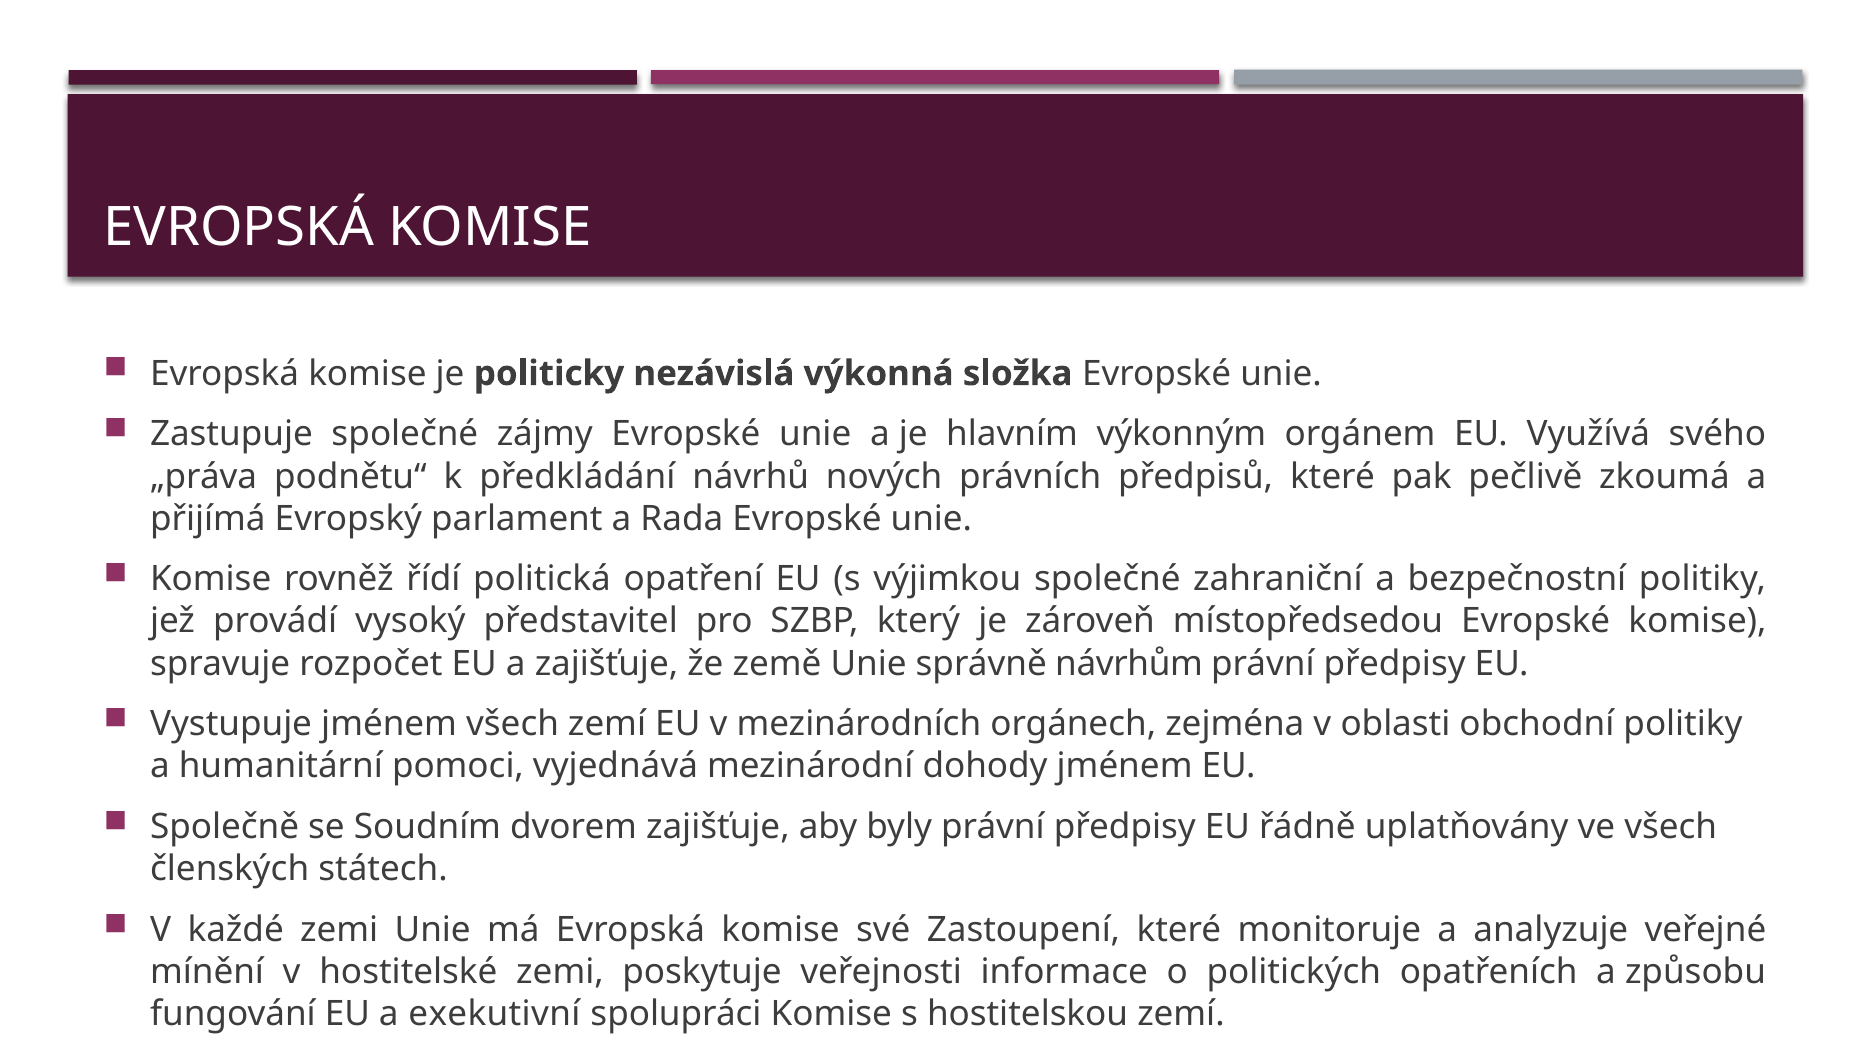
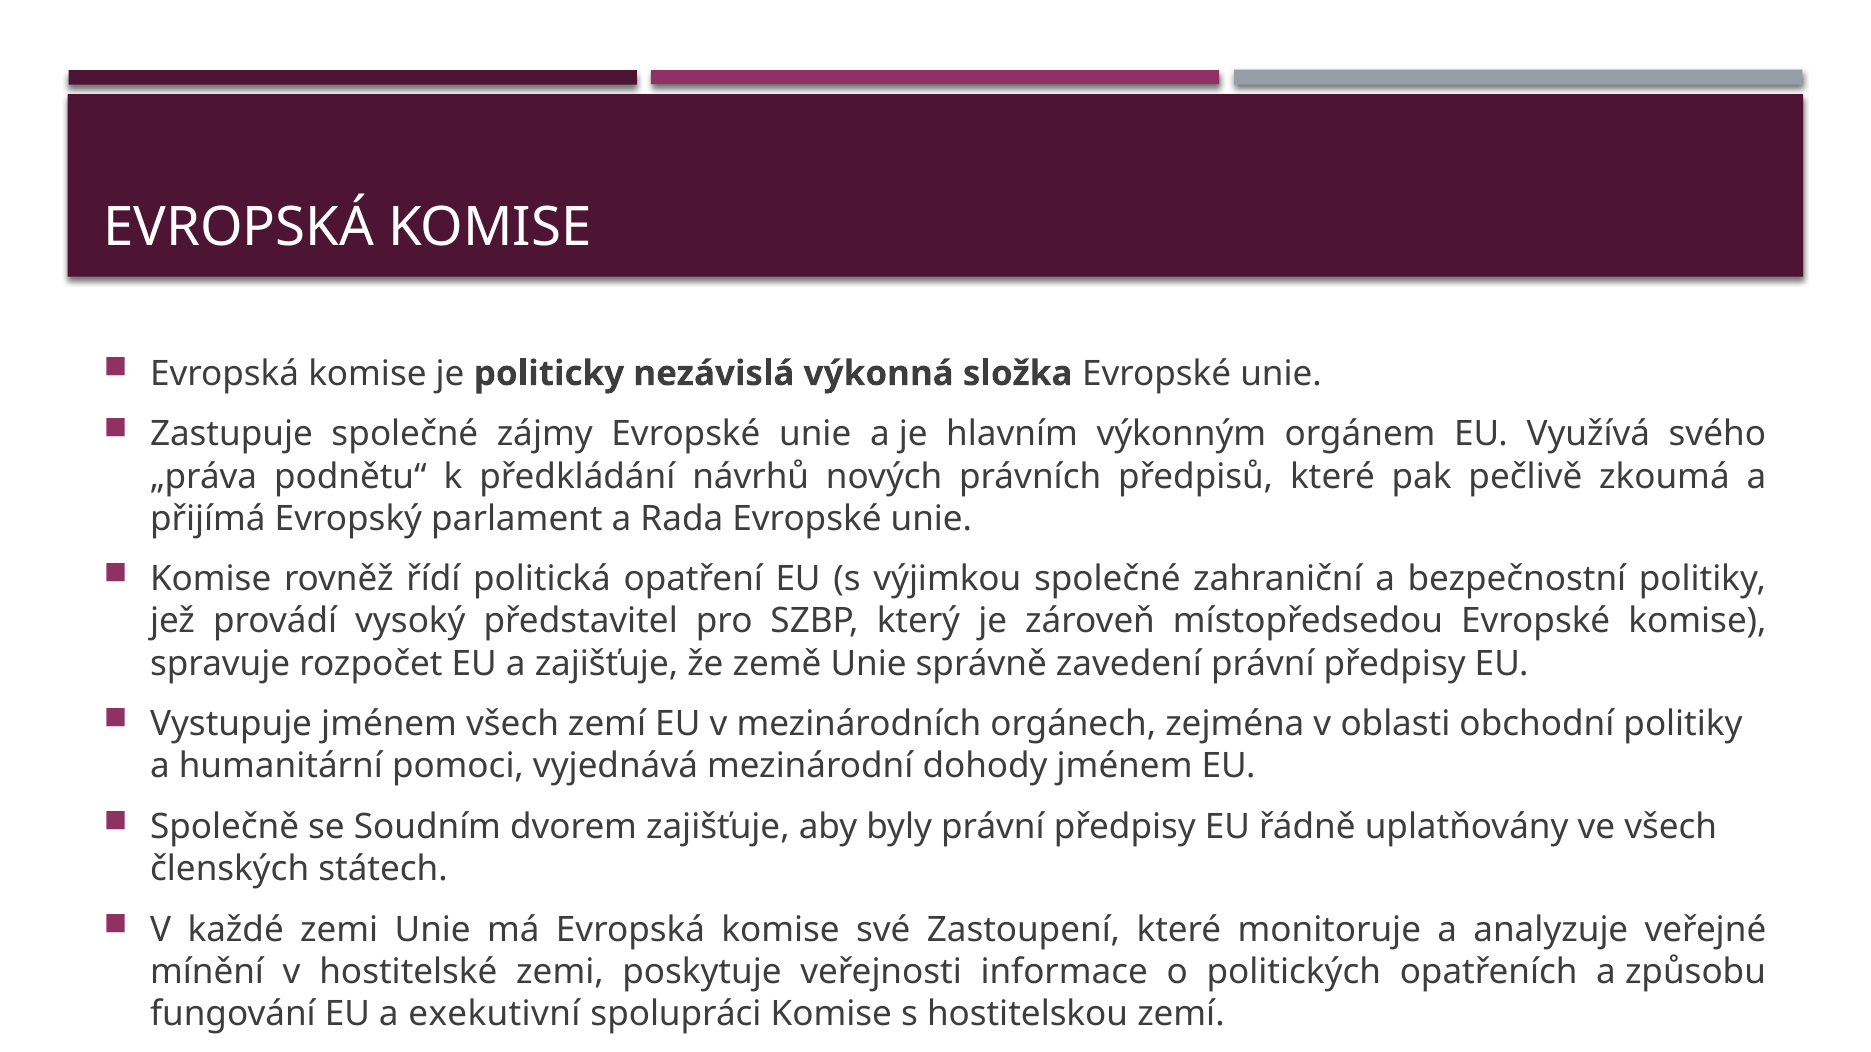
návrhům: návrhům -> zavedení (1129, 664)
